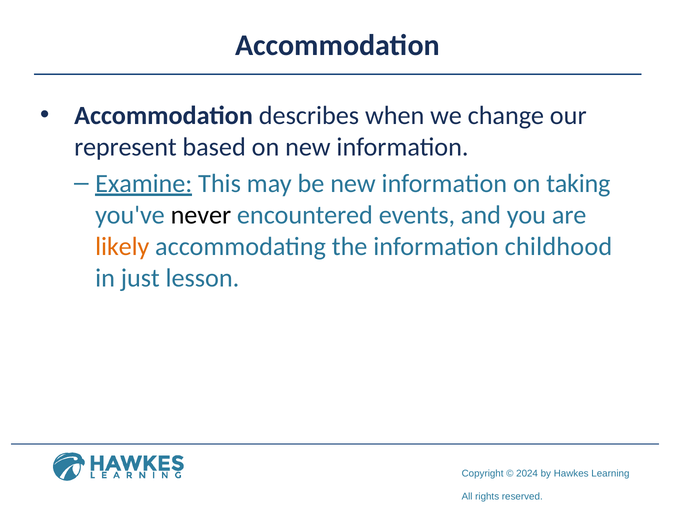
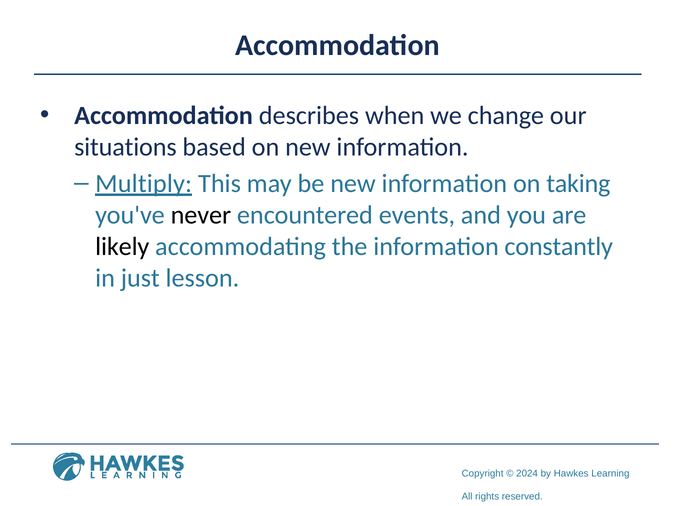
represent: represent -> situations (125, 147)
Examine: Examine -> Multiply (144, 184)
likely colour: orange -> black (122, 247)
childhood: childhood -> constantly (559, 247)
